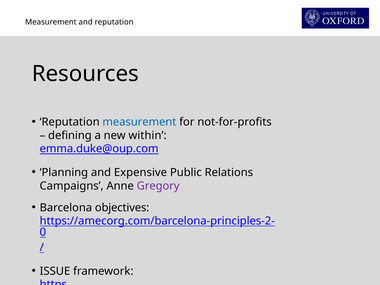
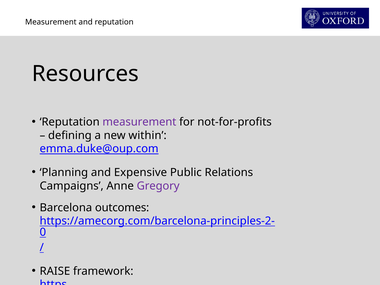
measurement colour: blue -> purple (139, 122)
objectives: objectives -> outcomes (122, 208)
ISSUE: ISSUE -> RAISE (55, 271)
